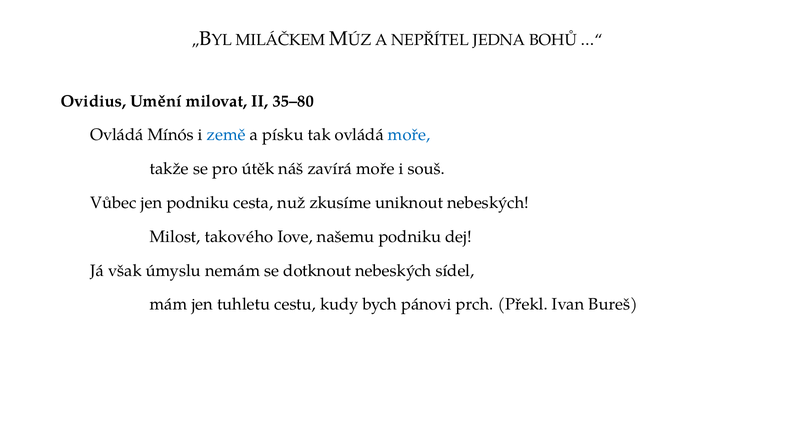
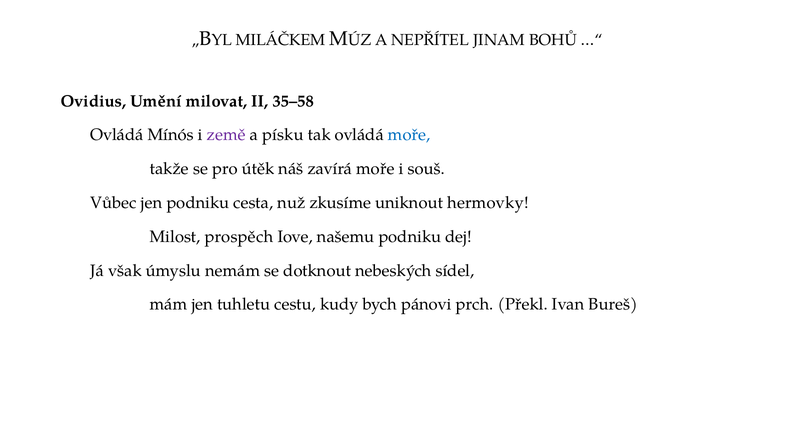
JEDNA: JEDNA -> JINAM (499, 40)
35–80: 35–80 -> 35–58 (293, 101)
země colour: blue -> purple (226, 135)
uniknout nebeských: nebeských -> hermovky (488, 203)
takového: takového -> prospěch (239, 237)
